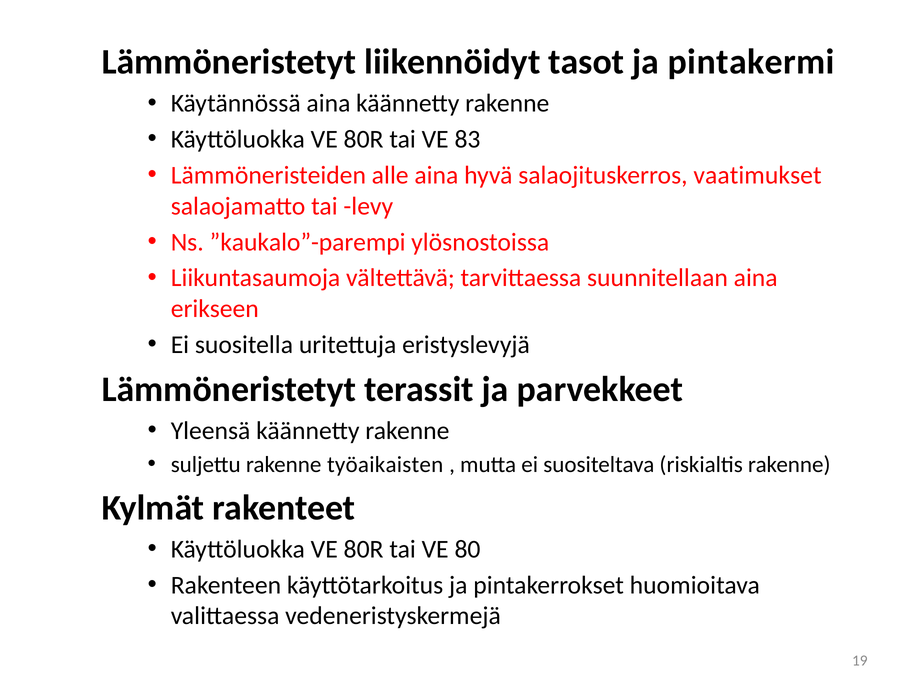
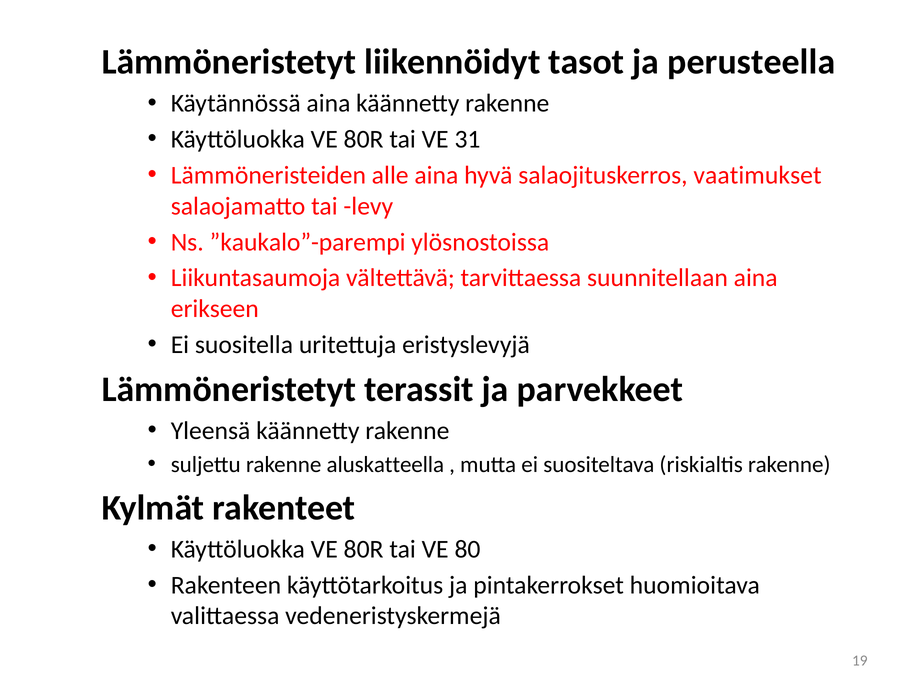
pintakermi: pintakermi -> perusteella (751, 62)
83: 83 -> 31 (467, 139)
työaikaisten: työaikaisten -> aluskatteella (385, 465)
